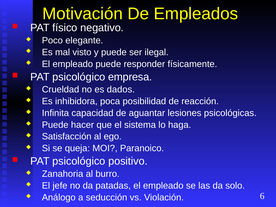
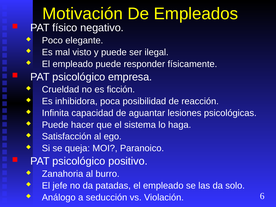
dados: dados -> ficción (121, 89)
